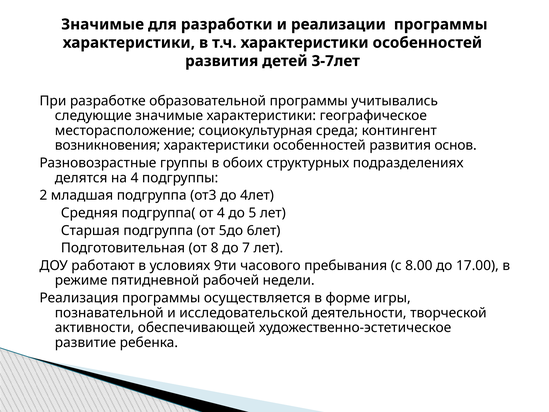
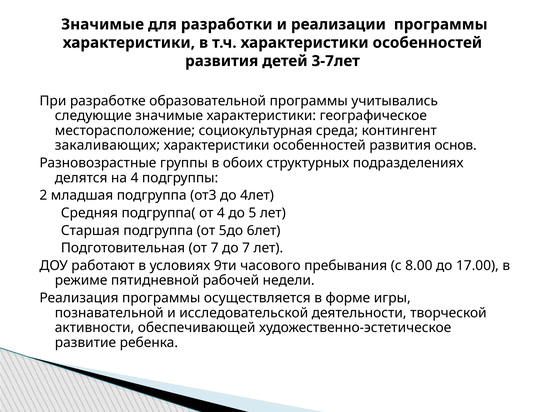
возникновения: возникновения -> закаливающих (107, 145)
от 8: 8 -> 7 (215, 248)
